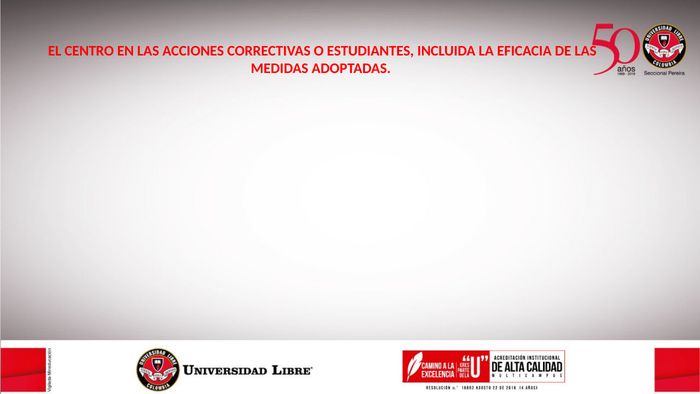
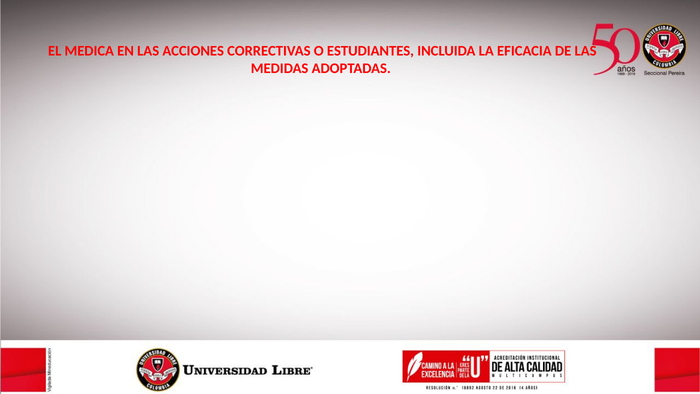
CENTRO: CENTRO -> MEDICA (89, 51)
